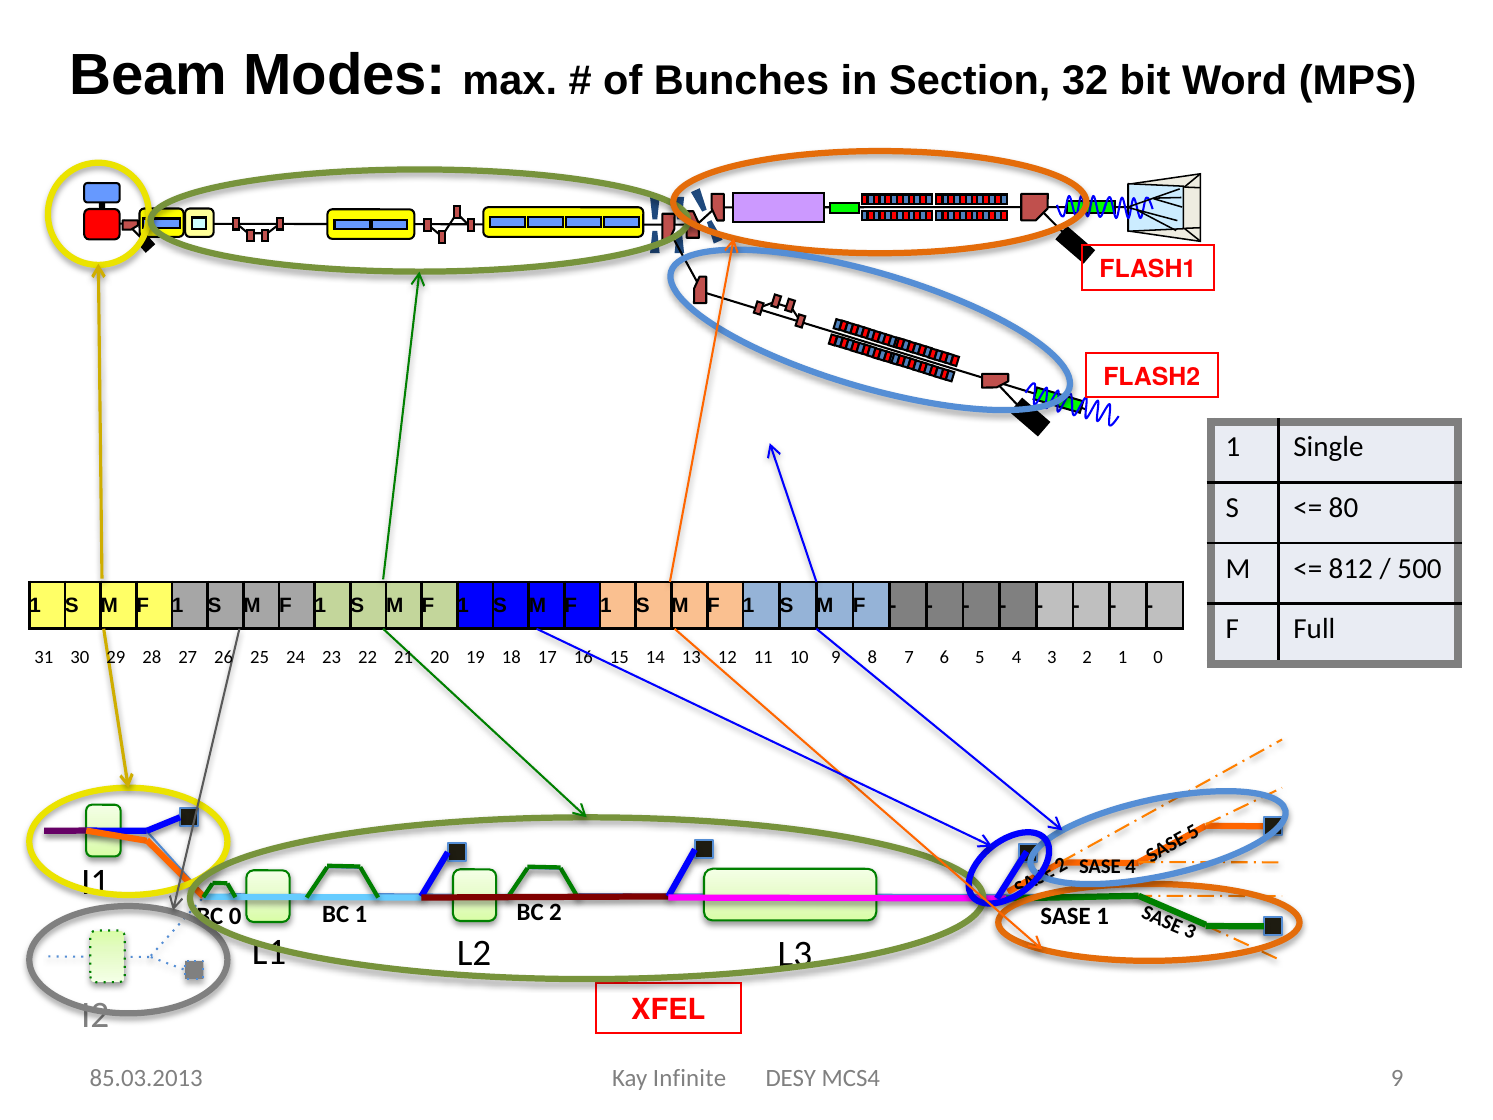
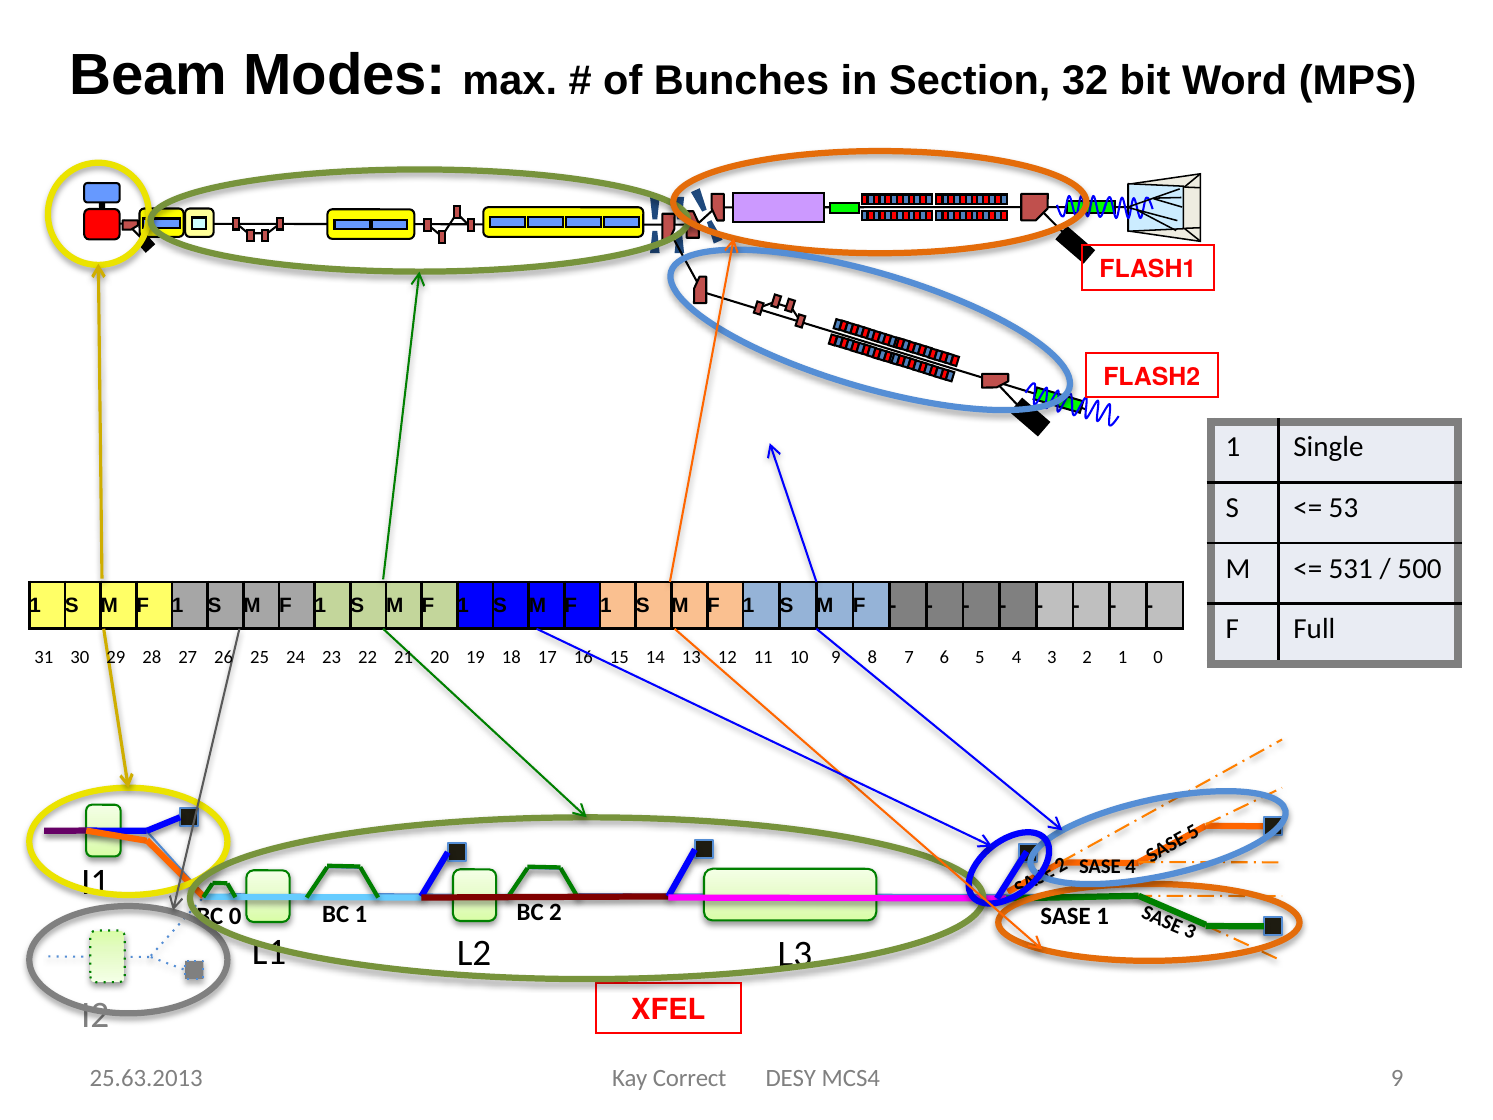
80: 80 -> 53 (1343, 508)
812: 812 -> 531 (1351, 568)
Infinite: Infinite -> Correct (690, 1078)
85.03.2013: 85.03.2013 -> 25.63.2013 (146, 1078)
